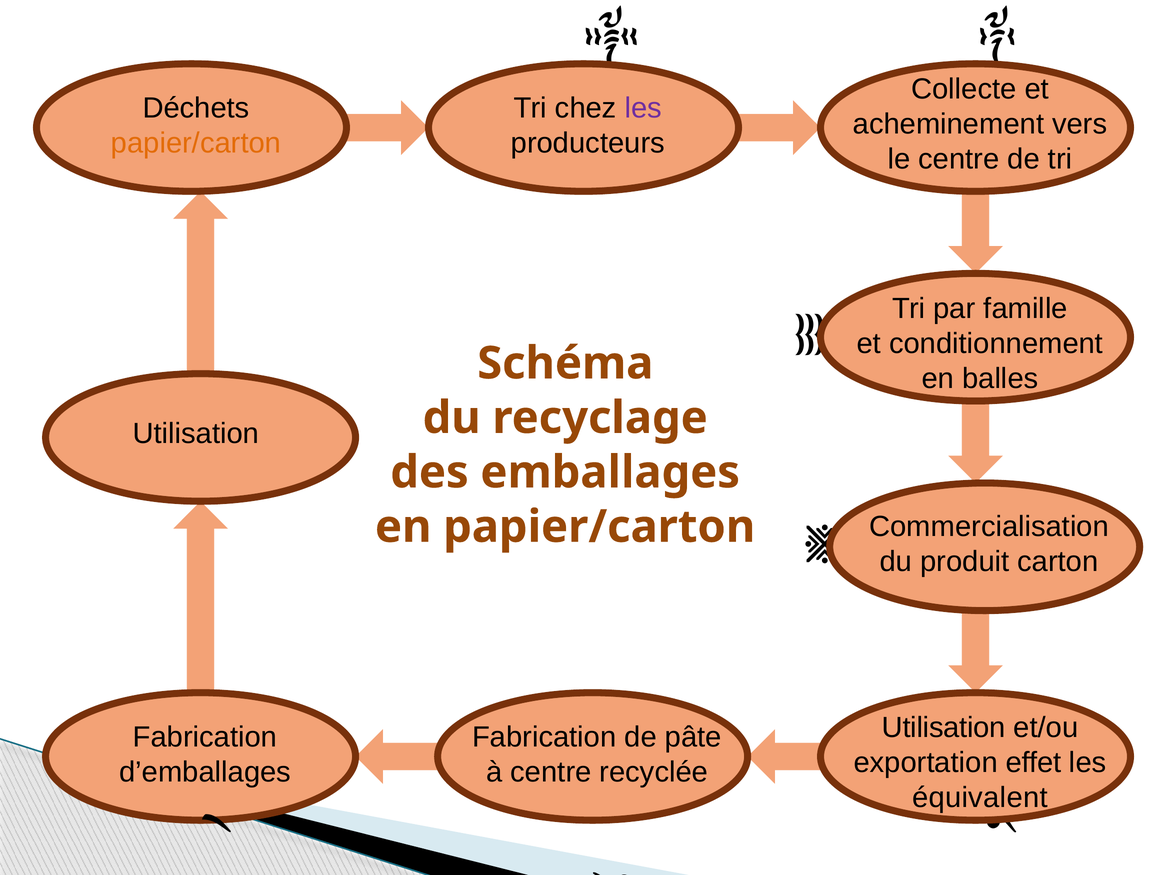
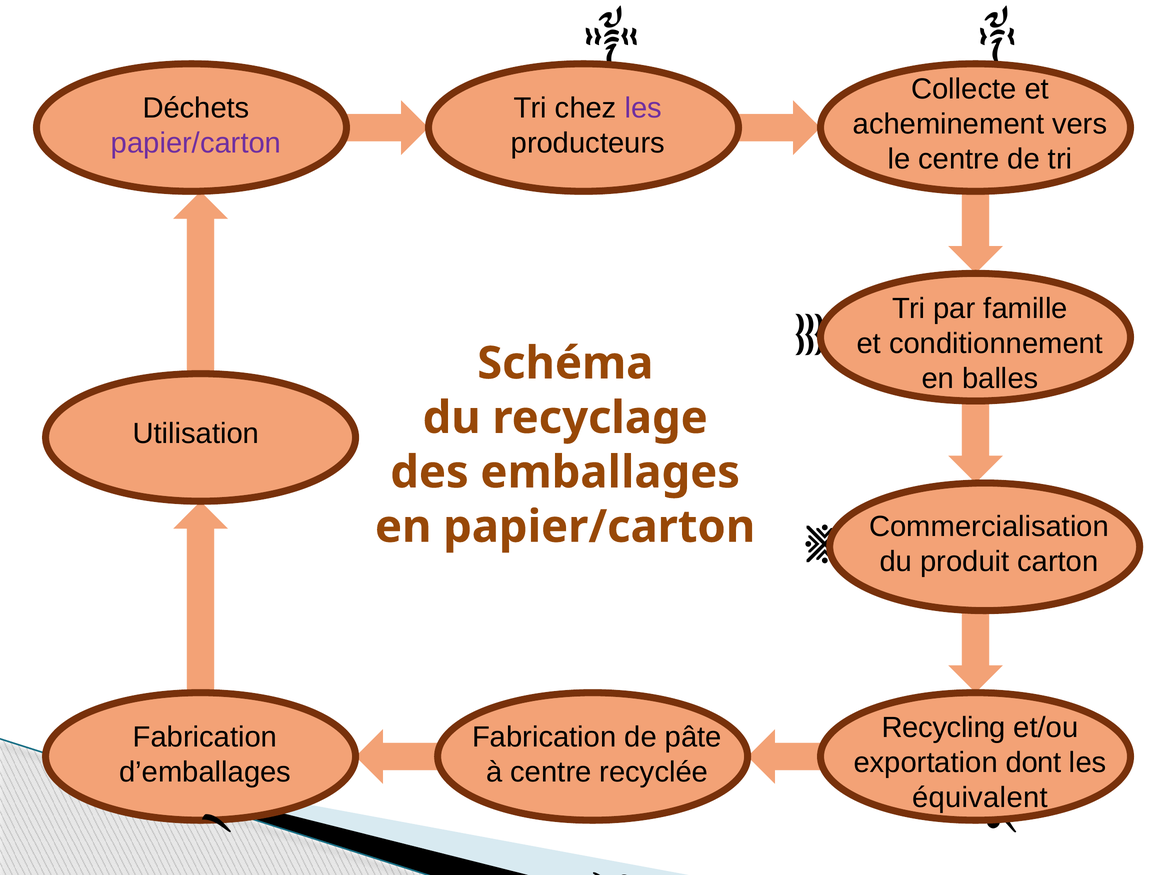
papier/carton colour: orange -> purple (196, 143)
Utilisation: Utilisation -> Recycling (944, 728)
effet: effet -> dont (1034, 763)
